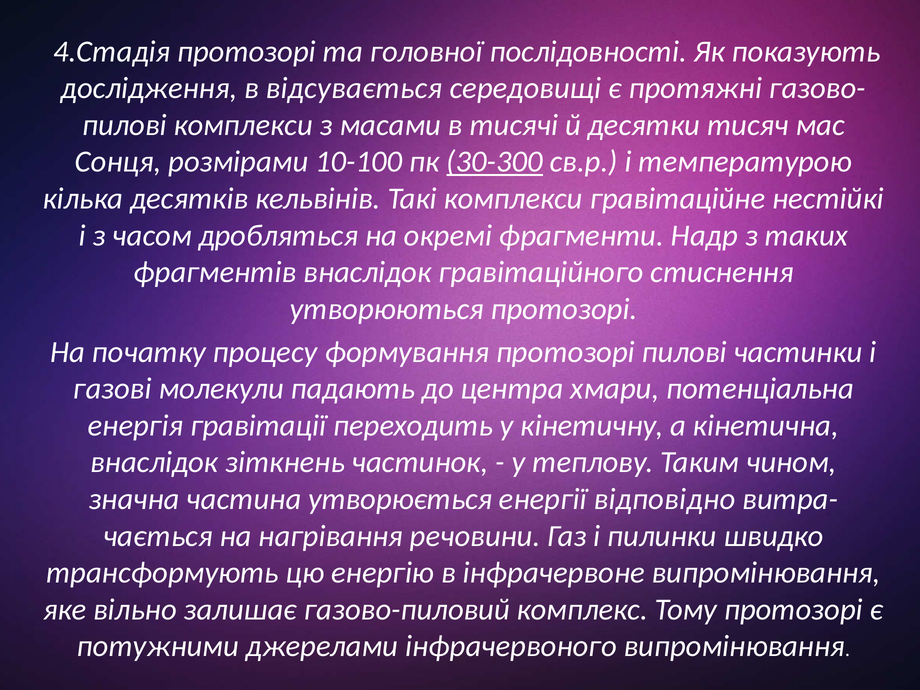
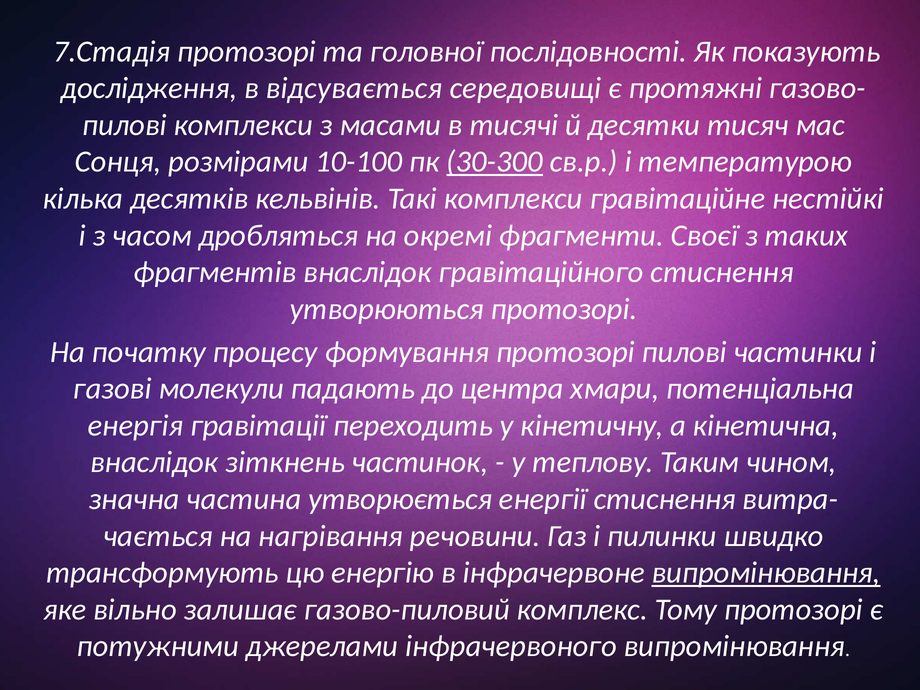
4.Стадія: 4.Стадія -> 7.Стадія (112, 51)
Надр: Надр -> Своєї (704, 235)
енергії відповідно: відповідно -> стиснення (665, 499)
випромінювання underline: none -> present (766, 573)
